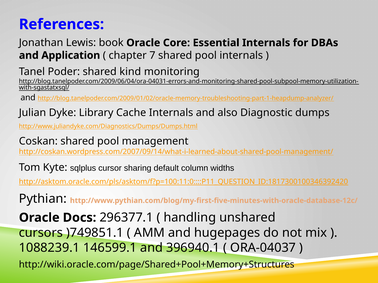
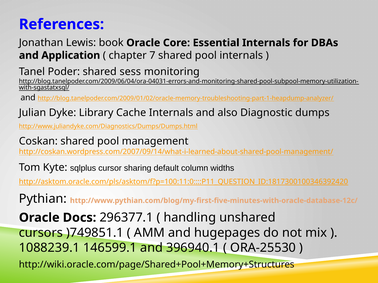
kind: kind -> sess (130, 72)
ORA-04037: ORA-04037 -> ORA-25530 (263, 248)
